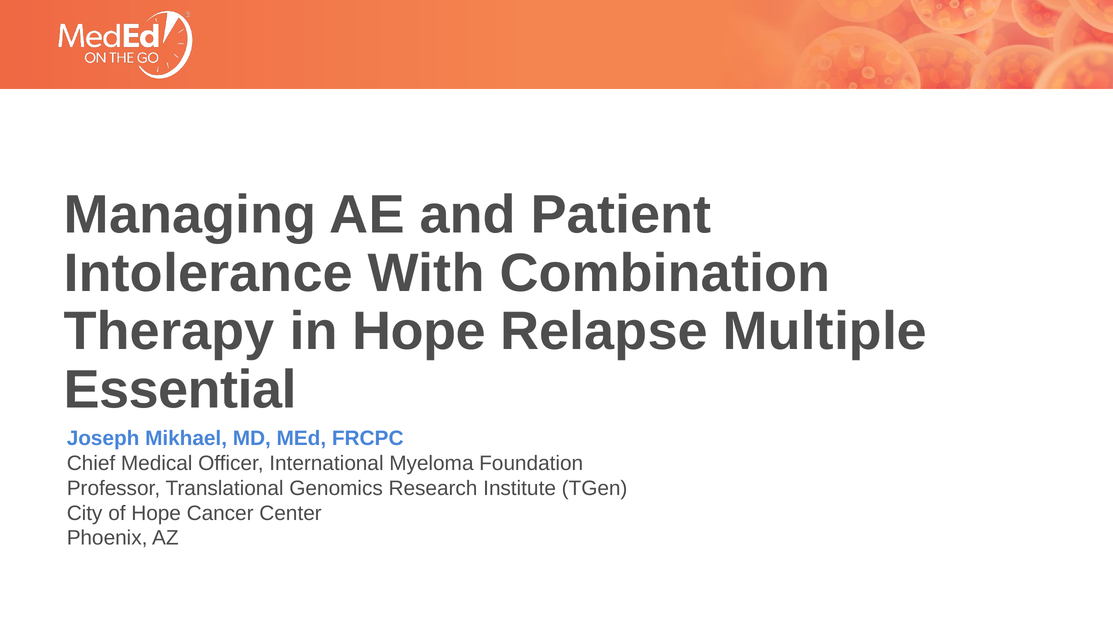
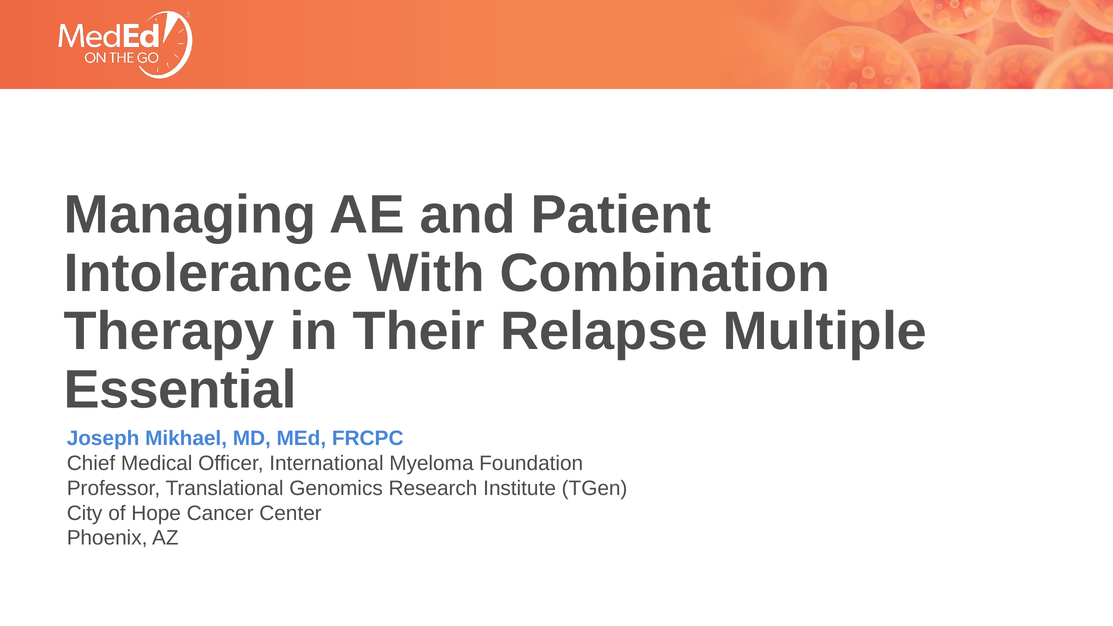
in Hope: Hope -> Their (419, 332)
